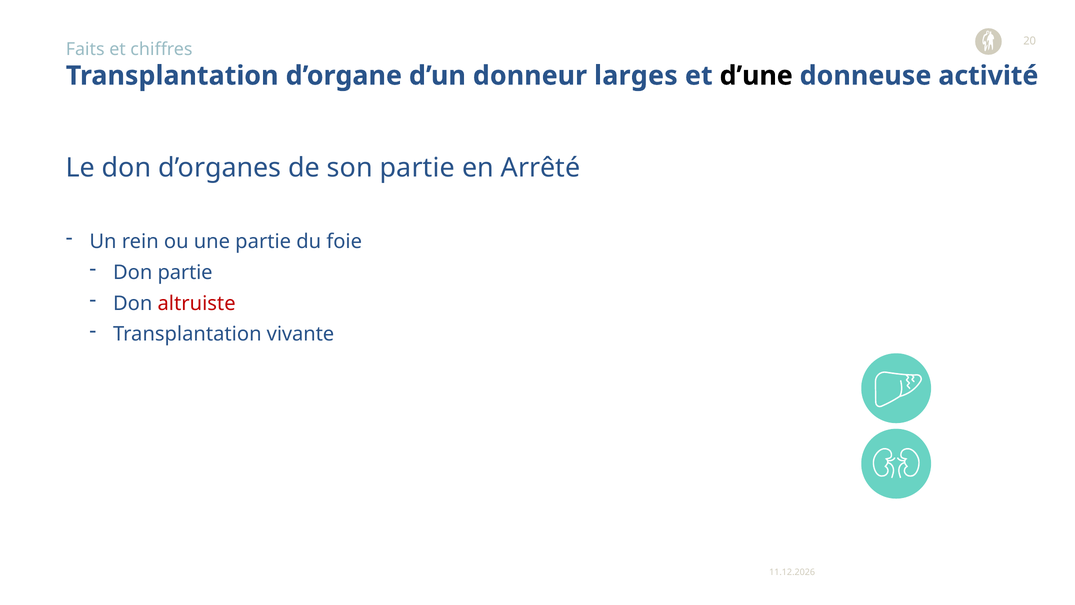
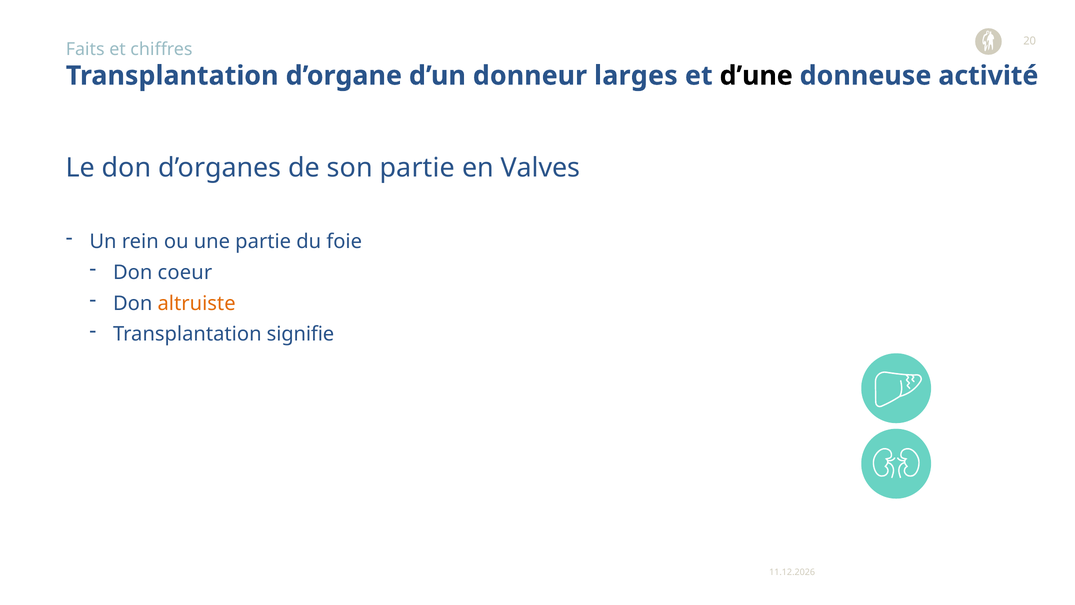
Arrêté: Arrêté -> Valves (541, 168)
Don partie: partie -> coeur (185, 272)
altruiste colour: red -> orange (197, 303)
vivante: vivante -> signifie (300, 334)
